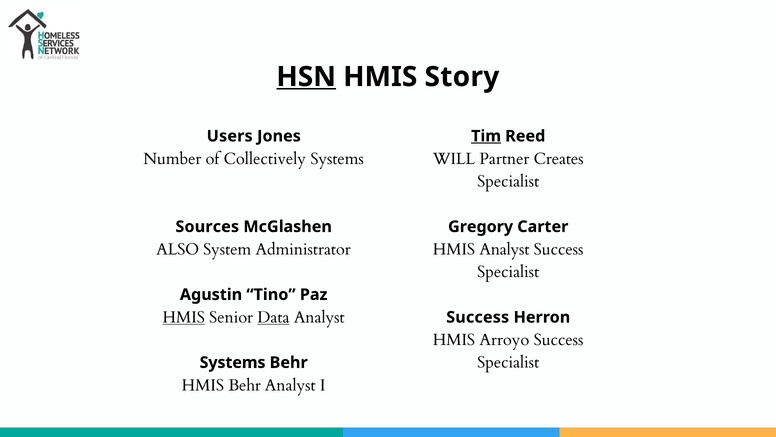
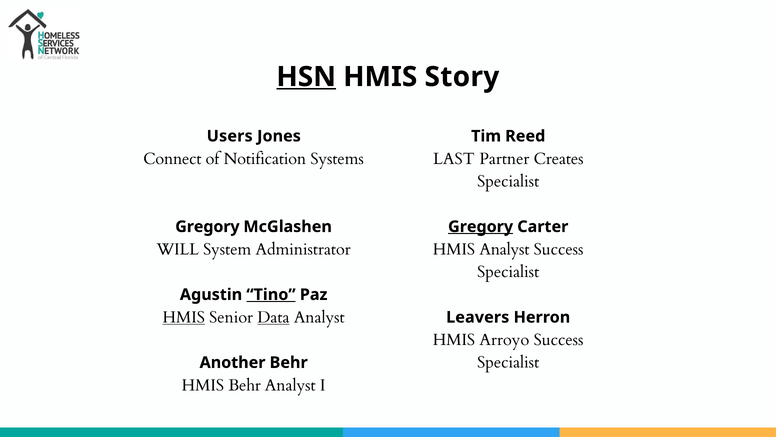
Tim underline: present -> none (486, 136)
Number: Number -> Connect (172, 159)
Collectively: Collectively -> Notification (265, 159)
WILL: WILL -> LAST (454, 159)
Sources: Sources -> Gregory (207, 226)
Gregory underline: none -> present (481, 226)
ALSO: ALSO -> WILL (178, 249)
Tino underline: none -> present (271, 294)
Success: Success -> Leavers (478, 317)
Systems: Systems -> Another (233, 362)
